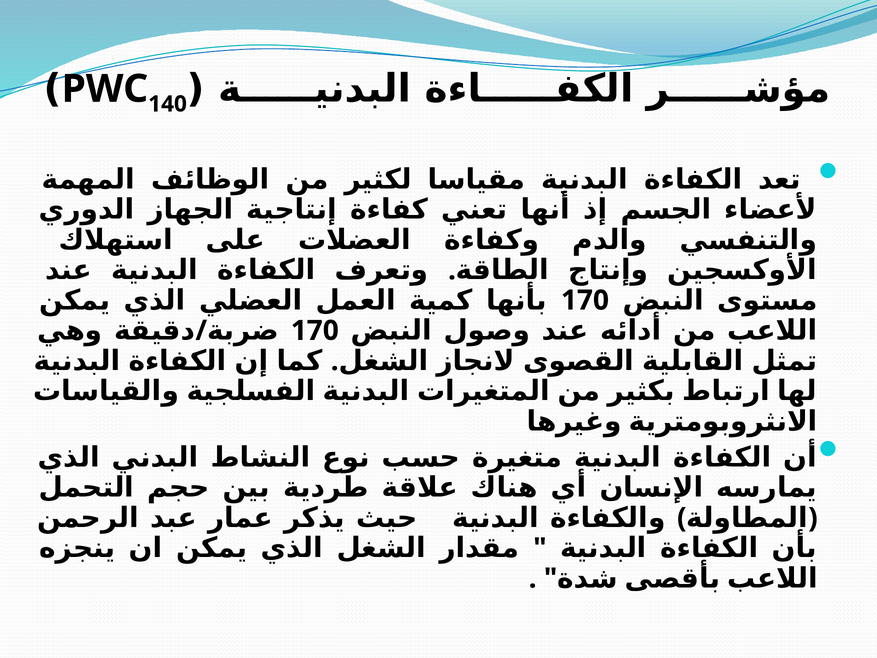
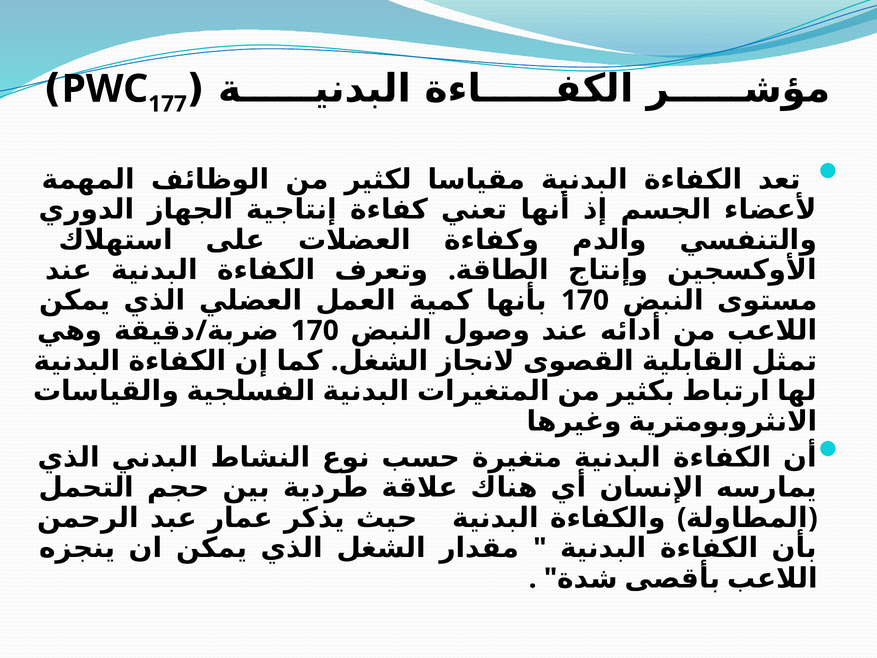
140: 140 -> 177 (168, 104)
